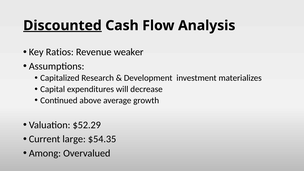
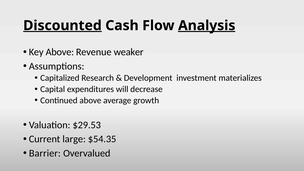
Analysis underline: none -> present (207, 26)
Key Ratios: Ratios -> Above (60, 52)
$52.29: $52.29 -> $29.53 (87, 125)
Among: Among -> Barrier (45, 153)
